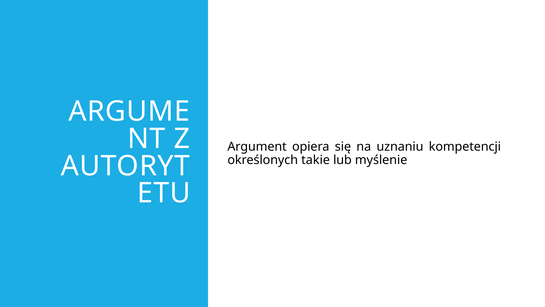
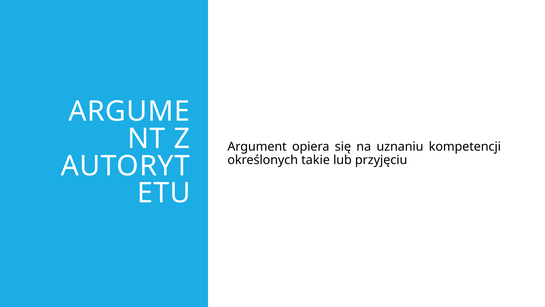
myślenie: myślenie -> przyjęciu (381, 160)
